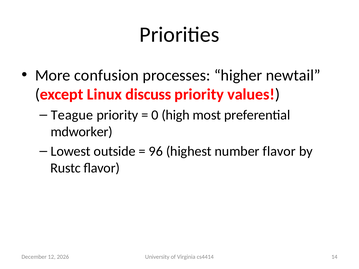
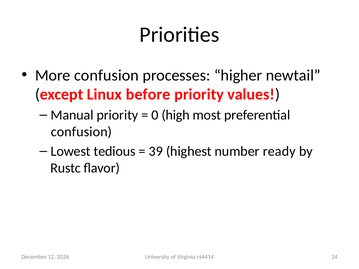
discuss: discuss -> before (148, 94)
Teague: Teague -> Manual (72, 115)
mdworker: mdworker -> confusion (81, 132)
outside: outside -> tedious (115, 151)
96: 96 -> 39 (156, 151)
number flavor: flavor -> ready (279, 151)
